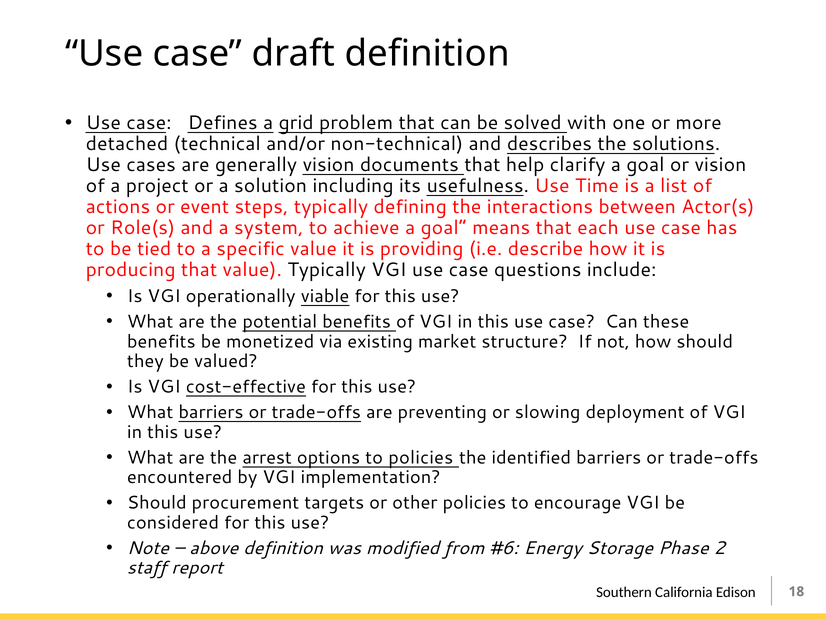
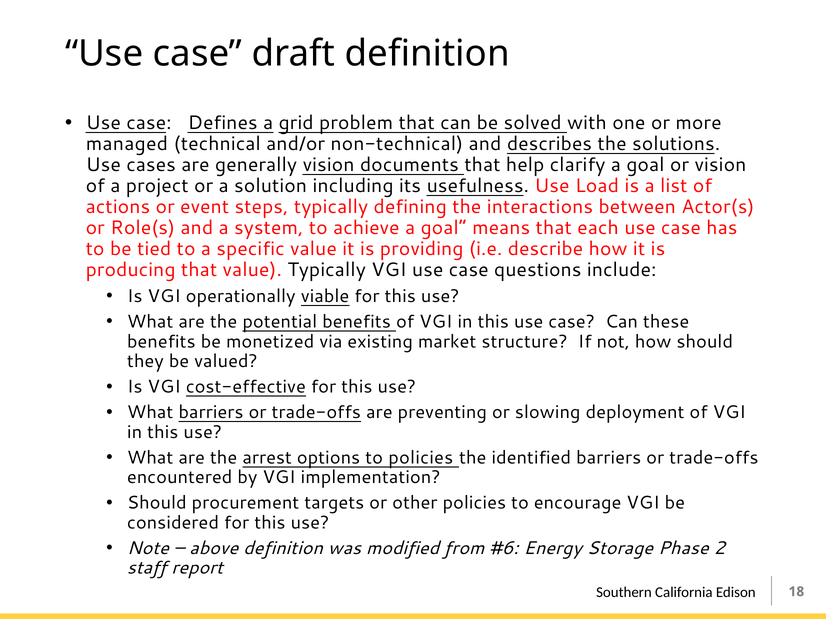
detached: detached -> managed (127, 144)
Time: Time -> Load (597, 186)
